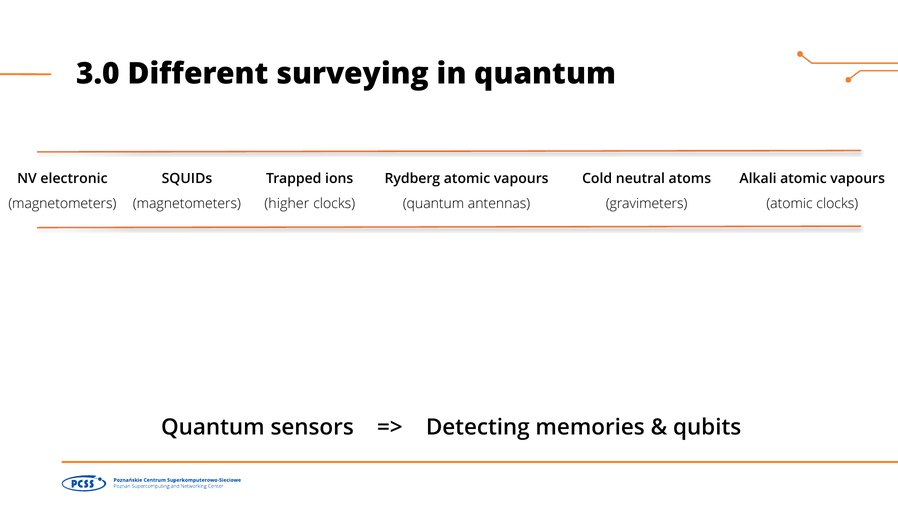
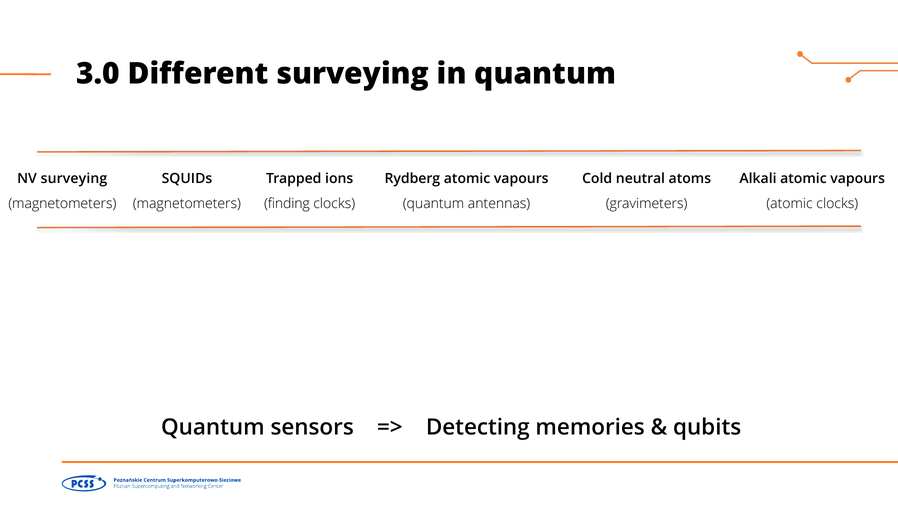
NV electronic: electronic -> surveying (74, 178)
higher: higher -> finding (287, 204)
